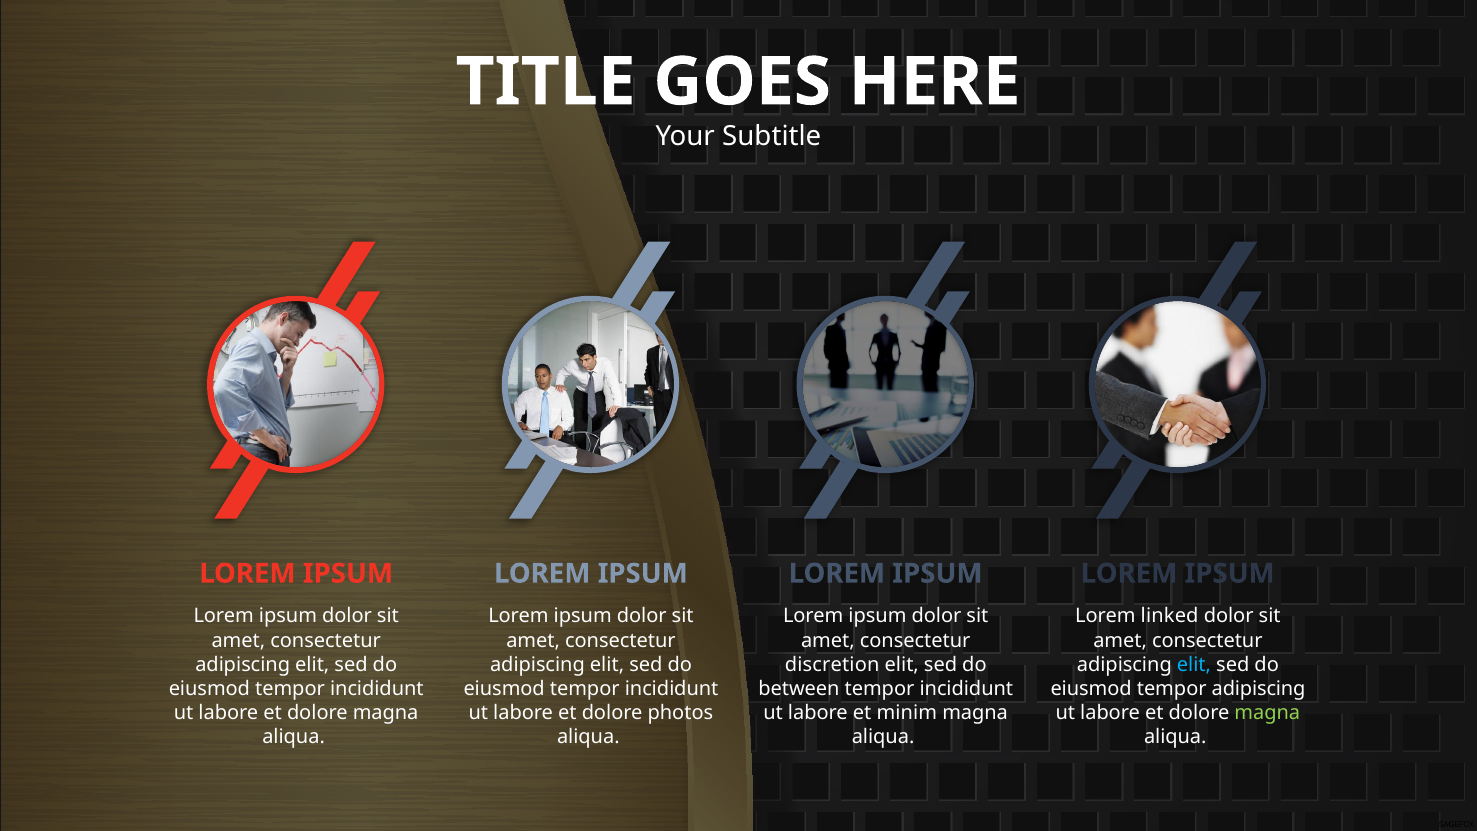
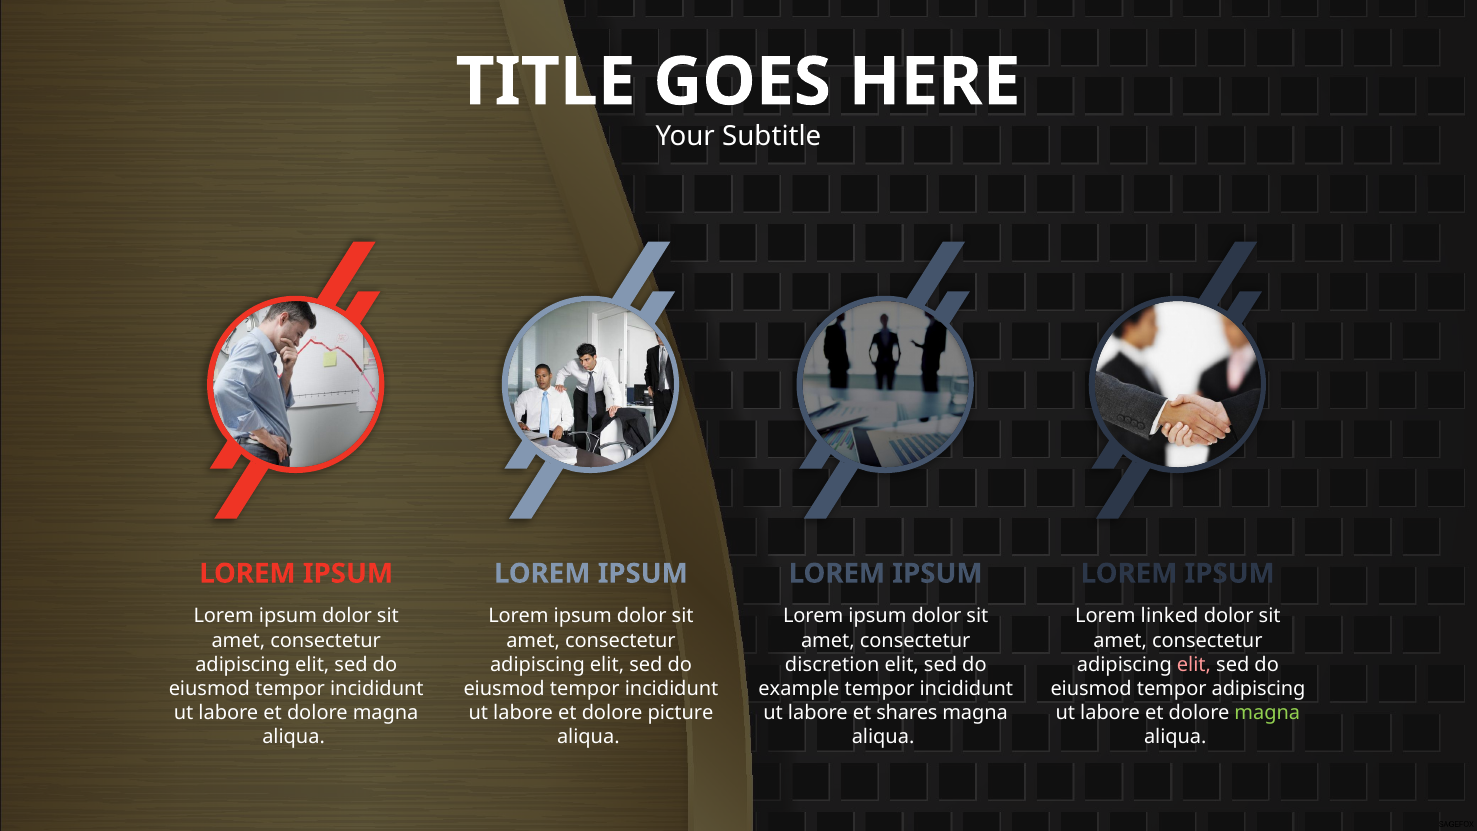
elit colour: light blue -> pink (1194, 664)
between: between -> example (799, 688)
photos: photos -> picture (680, 712)
minim: minim -> shares (907, 712)
